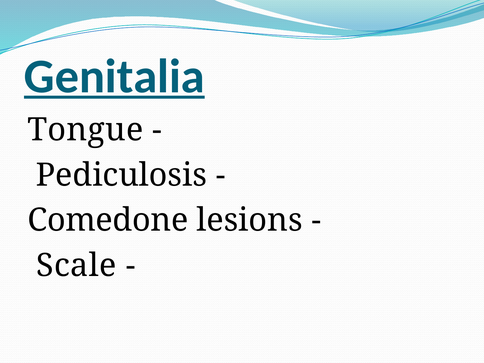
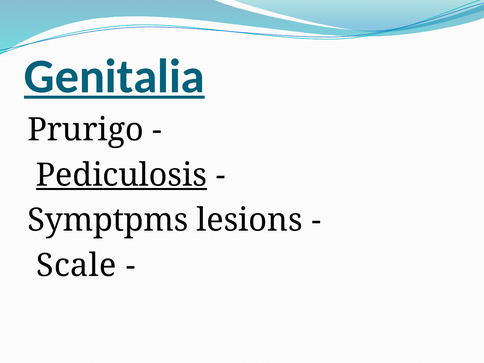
Tongue: Tongue -> Prurigo (86, 130)
Pediculosis underline: none -> present (121, 175)
Comedone: Comedone -> Symptpms (108, 220)
